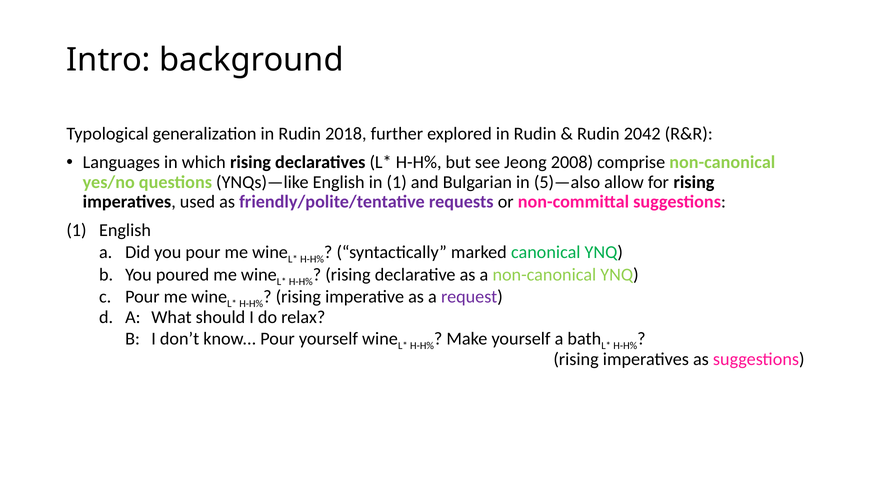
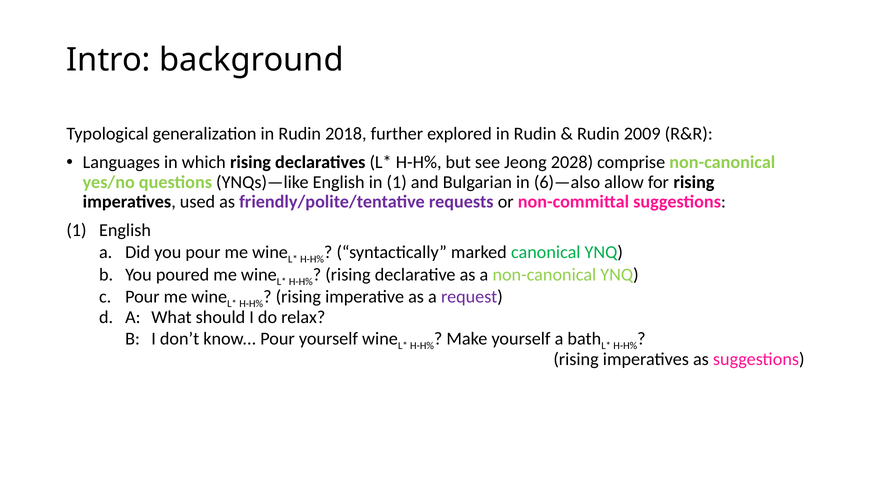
2042: 2042 -> 2009 (642, 134)
2008: 2008 -> 2028 (572, 162)
5)—also: 5)—also -> 6)—also (567, 182)
